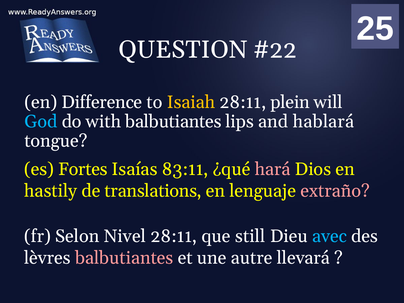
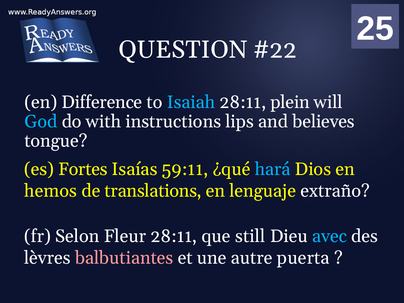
Isaiah colour: yellow -> light blue (191, 102)
with balbutiantes: balbutiantes -> instructions (173, 122)
hablará: hablará -> believes (324, 122)
83:11: 83:11 -> 59:11 (185, 169)
hará colour: pink -> light blue (273, 169)
hastily: hastily -> hemos (51, 191)
extraño colour: pink -> white (335, 191)
Nivel: Nivel -> Fleur (125, 236)
llevará: llevará -> puerta (303, 258)
